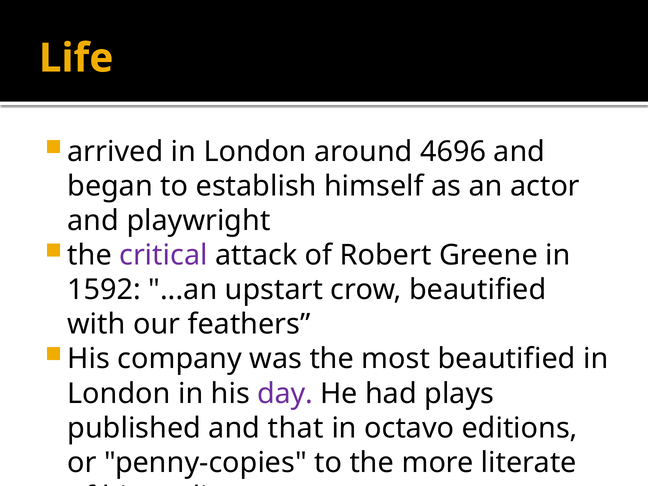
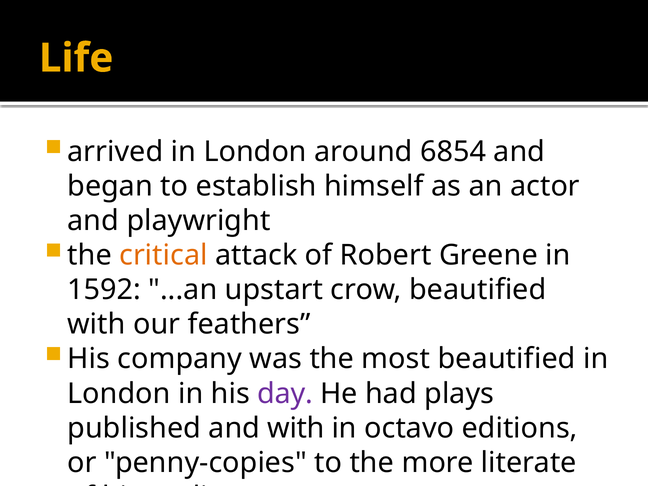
4696: 4696 -> 6854 (453, 152)
critical colour: purple -> orange (163, 255)
and that: that -> with (296, 428)
